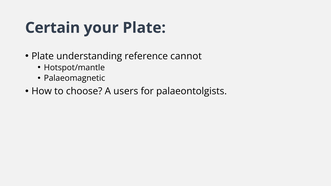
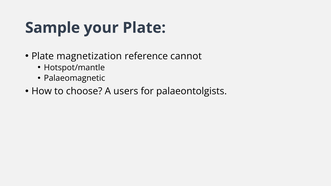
Certain: Certain -> Sample (53, 28)
understanding: understanding -> magnetization (89, 56)
